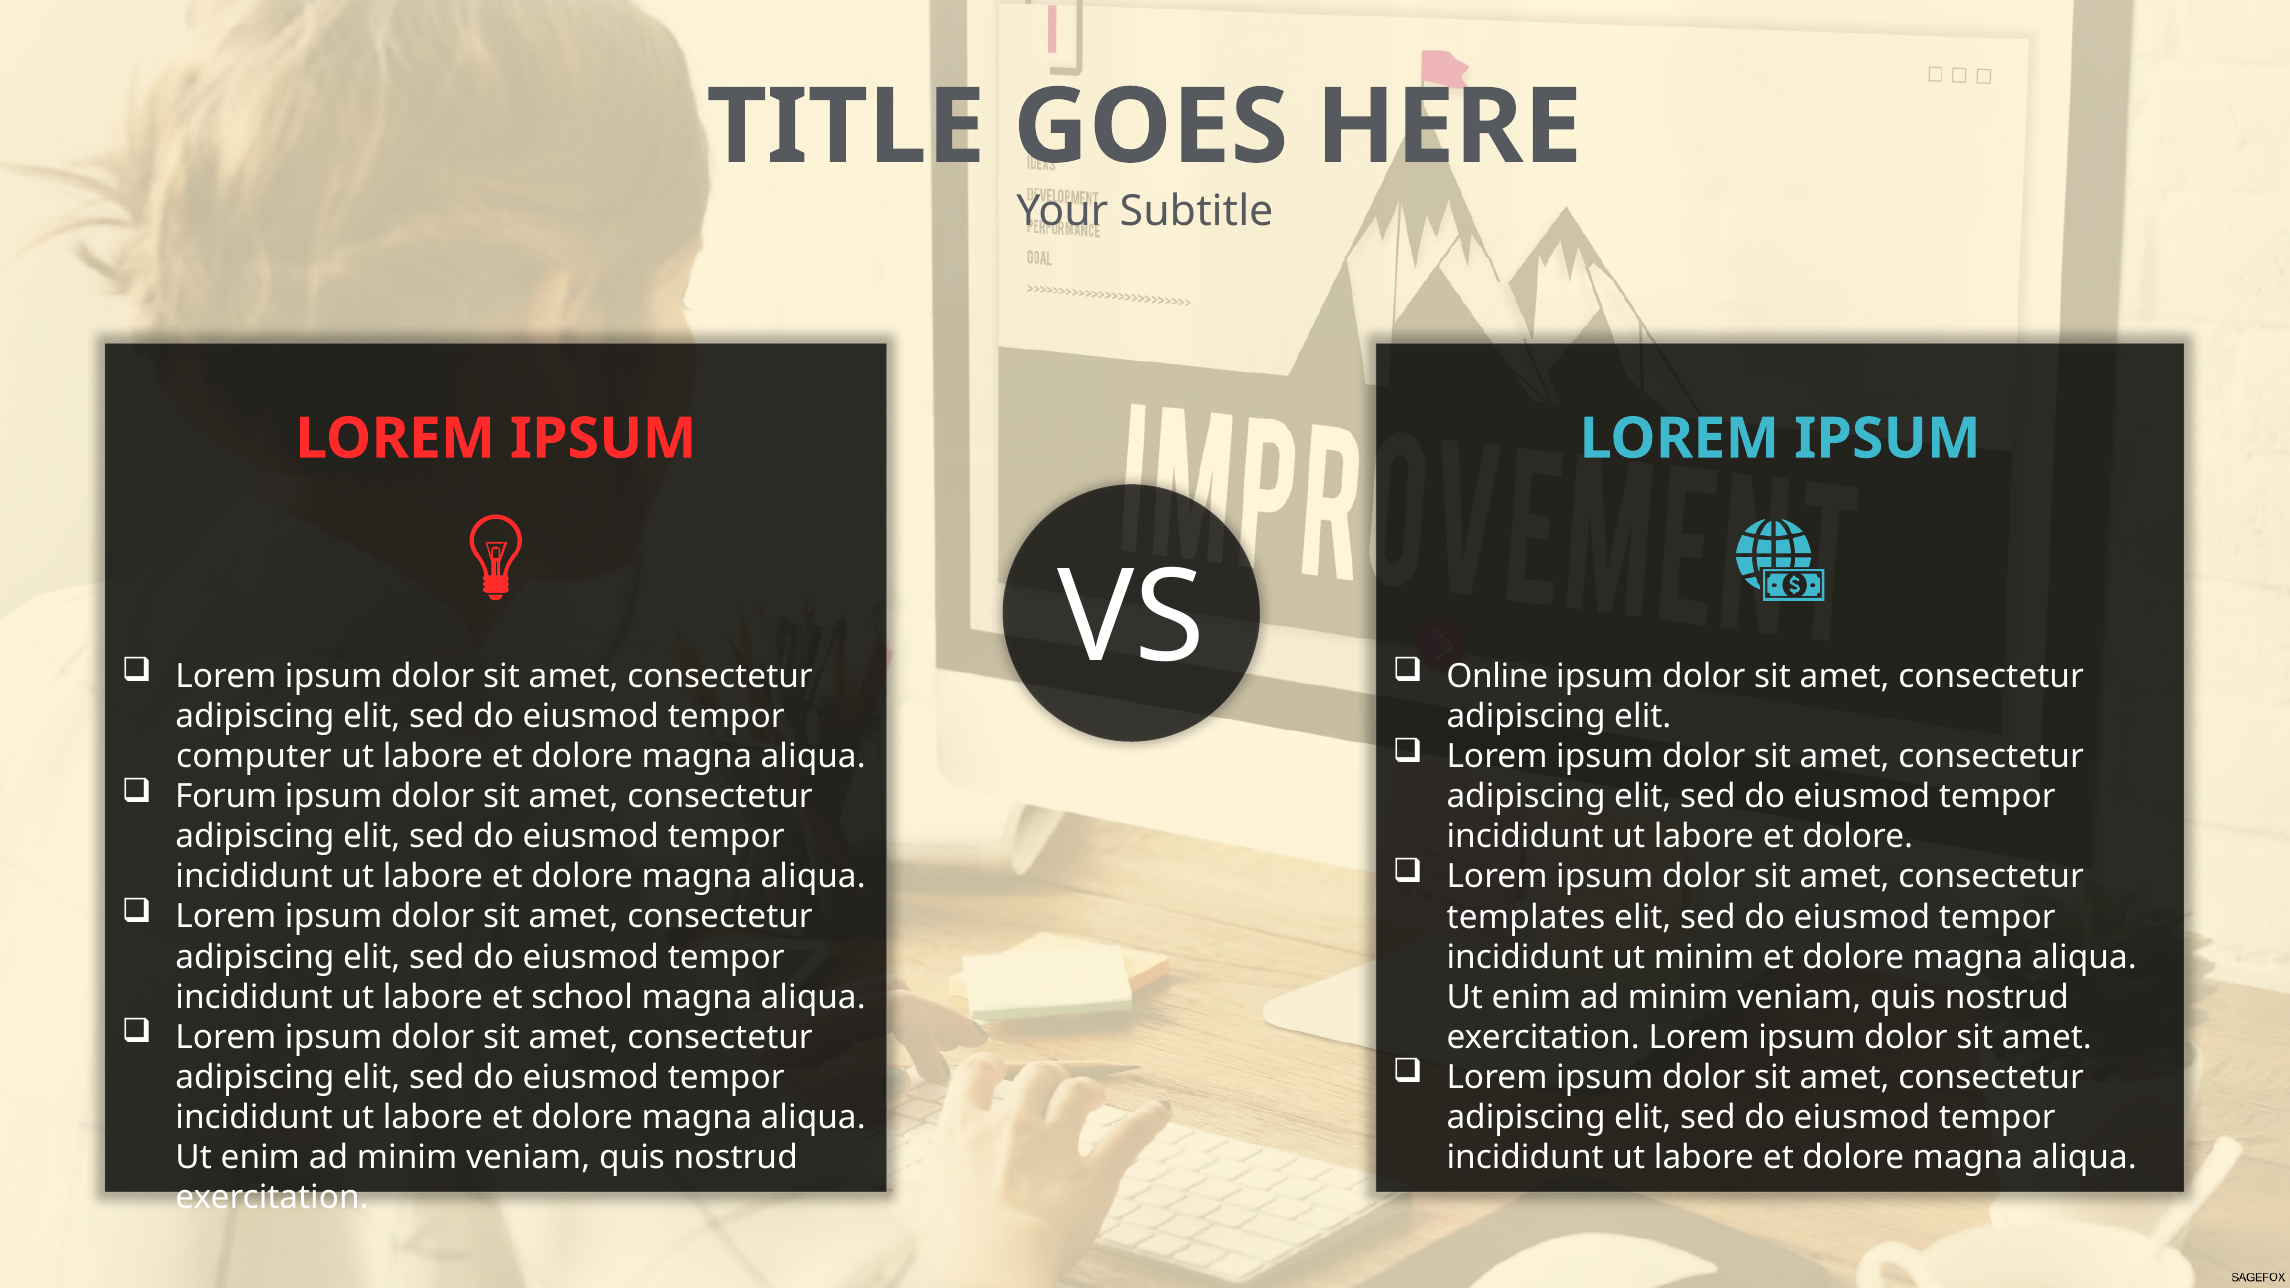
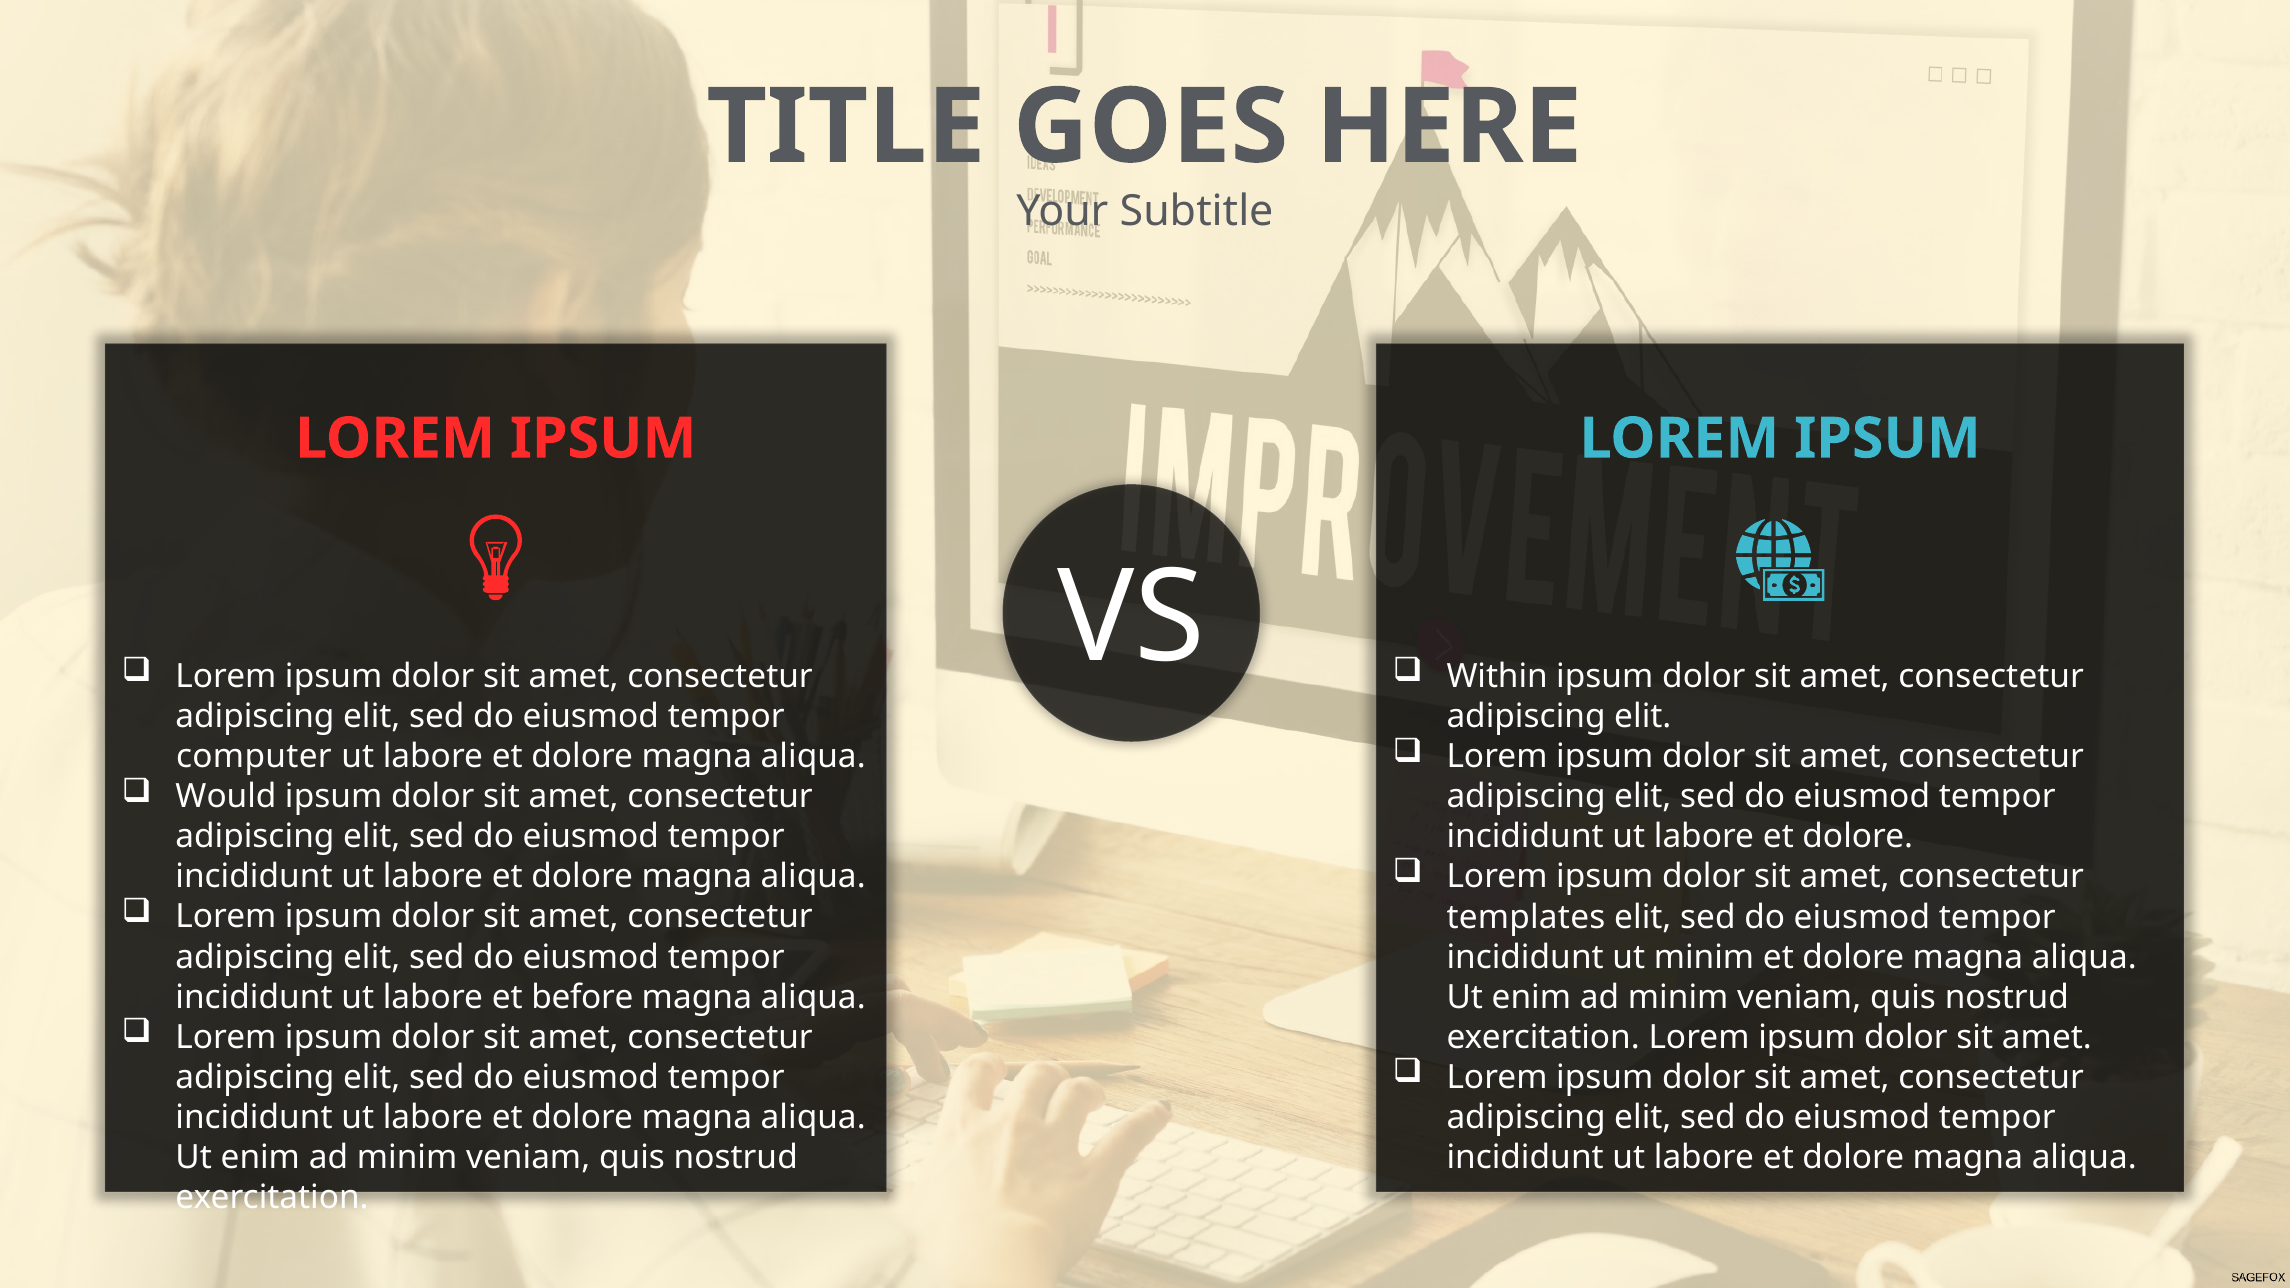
Online: Online -> Within (1497, 677)
Forum: Forum -> Would (226, 797)
school: school -> before (582, 997)
